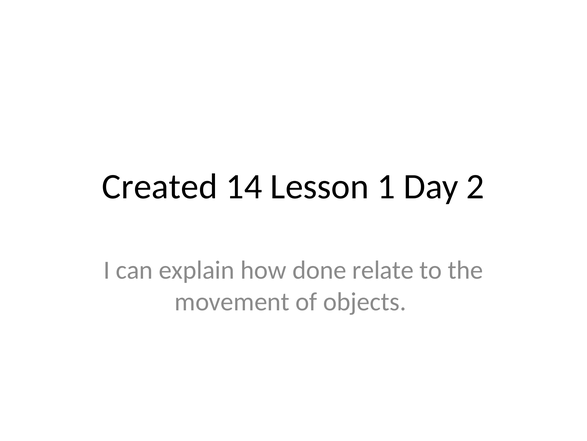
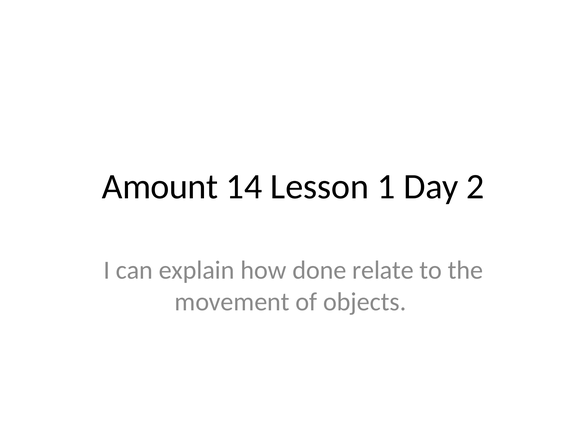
Created: Created -> Amount (160, 186)
